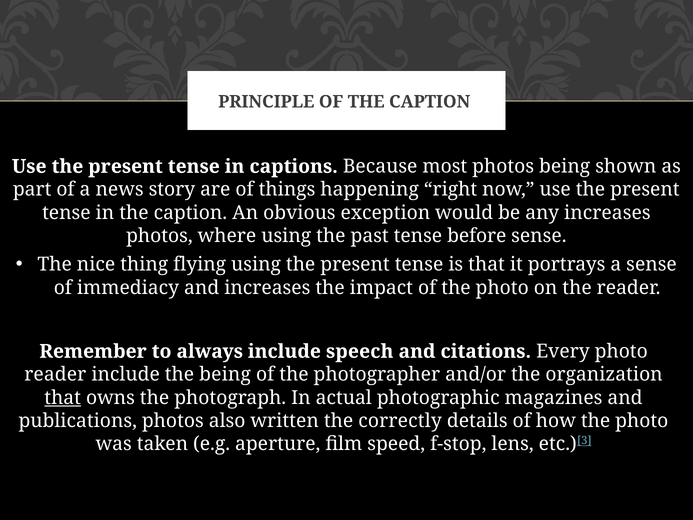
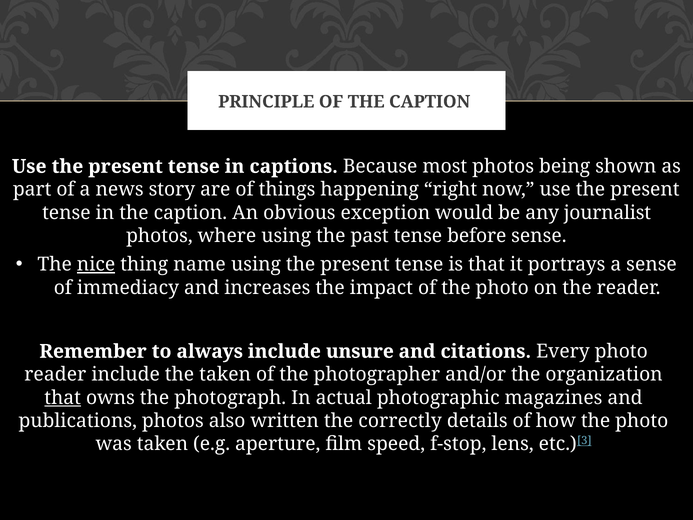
any increases: increases -> journalist (607, 213)
nice underline: none -> present (96, 264)
flying: flying -> name (200, 264)
speech: speech -> unsure (360, 351)
the being: being -> taken (225, 374)
